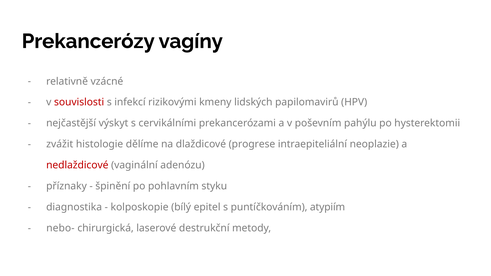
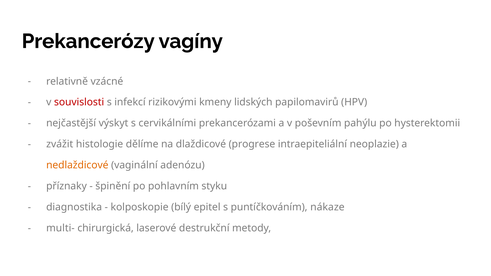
nedlaždicové colour: red -> orange (77, 165)
atypiím: atypiím -> nákaze (327, 207)
nebo-: nebo- -> multi- (60, 228)
